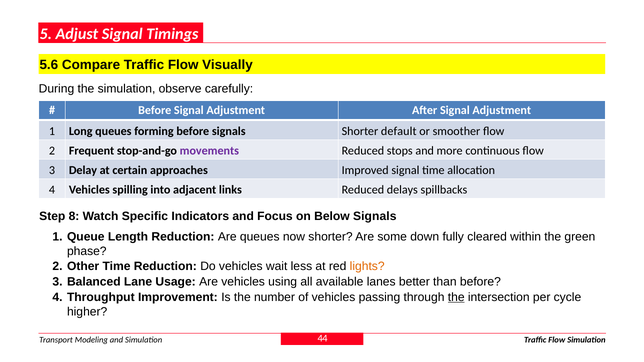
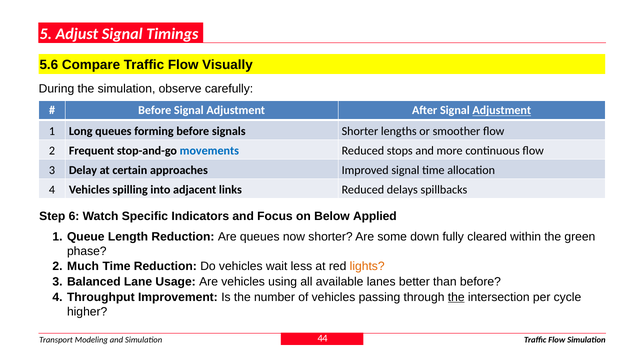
Adjustment underline: none -> present (502, 111)
default: default -> lengths (399, 131)
movements colour: purple -> blue (209, 151)
8: 8 -> 6 (74, 216)
Below Signals: Signals -> Applied (375, 216)
Other: Other -> Much (83, 267)
